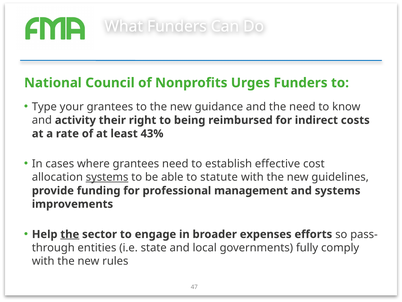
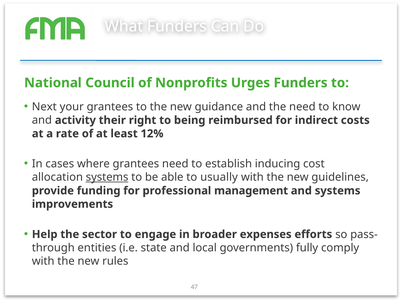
Type: Type -> Next (44, 107)
43%: 43% -> 12% (152, 133)
effective: effective -> inducing (278, 164)
statute: statute -> usually (219, 177)
the underline: present -> none (70, 234)
